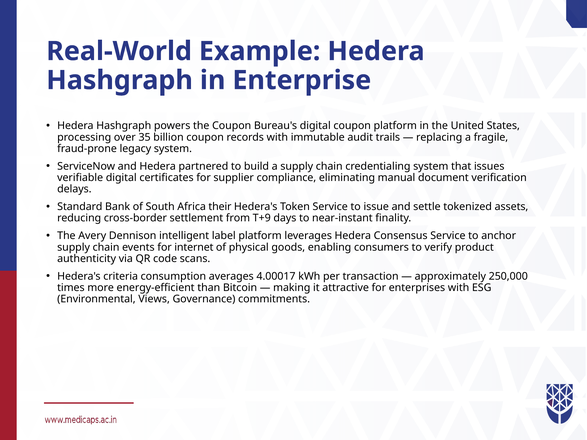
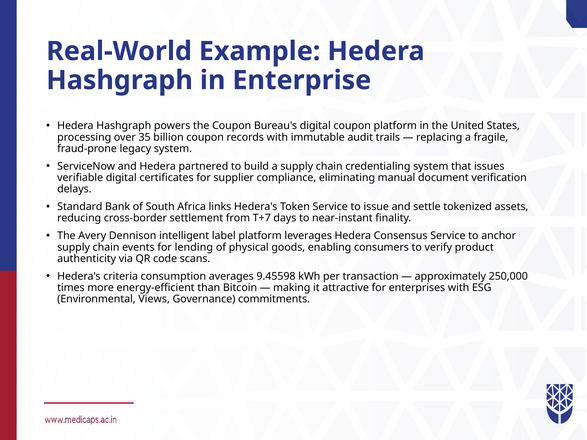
their: their -> links (220, 207)
T+9: T+9 -> T+7 (262, 218)
internet: internet -> lending (194, 247)
4.00017: 4.00017 -> 9.45598 (276, 276)
